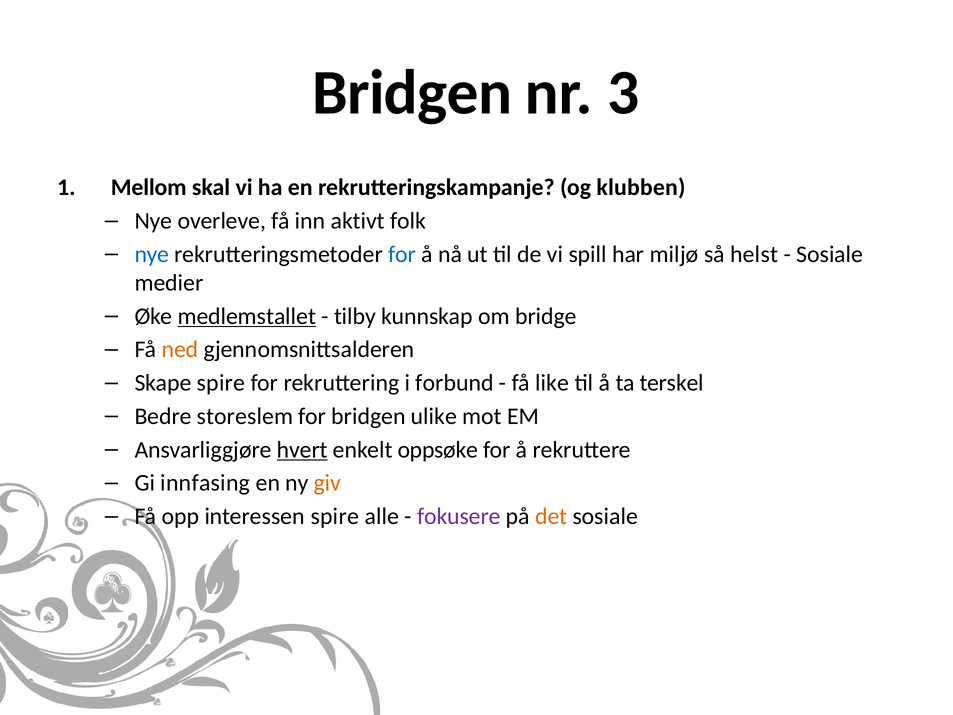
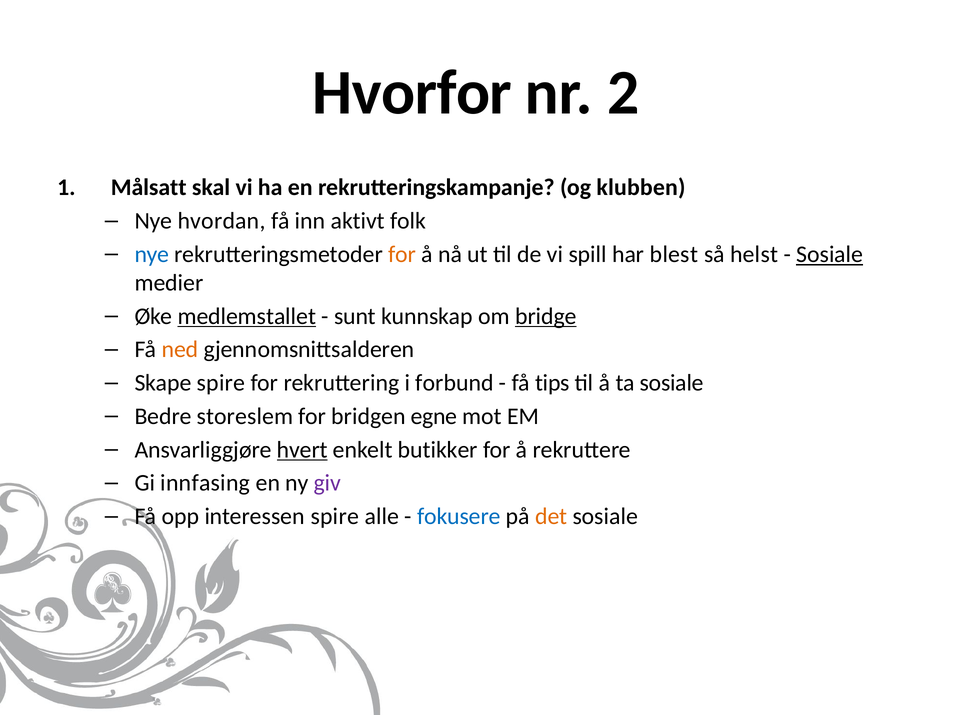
Bridgen: Bridgen -> Hvorfor (412, 93)
3: 3 -> 2 (623, 93)
Mellom: Mellom -> Målsatt (149, 188)
overleve: overleve -> hvordan (222, 221)
for colour: blue -> orange (402, 254)
miljø: miljø -> blest (674, 254)
Sosiale underline: none -> present (830, 254)
tilby: tilby -> sunt (355, 316)
bridge underline: none -> present (546, 316)
like: like -> tips (552, 383)
ta terskel: terskel -> sosiale (672, 383)
ulike: ulike -> egne (434, 416)
oppsøke: oppsøke -> butikker (438, 450)
giv colour: orange -> purple (327, 483)
fokusere colour: purple -> blue (459, 516)
